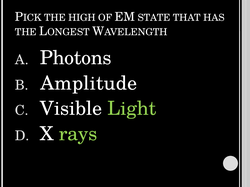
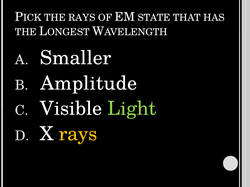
THE HIGH: HIGH -> RAYS (82, 18)
Photons: Photons -> Smaller (76, 58)
rays colour: light green -> yellow (78, 134)
